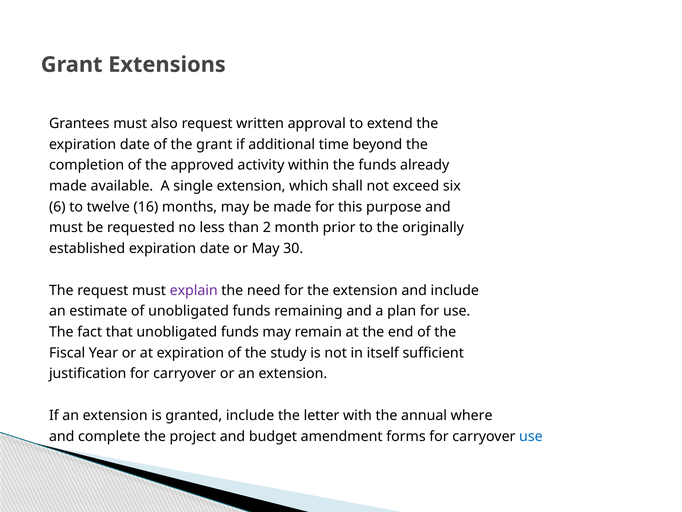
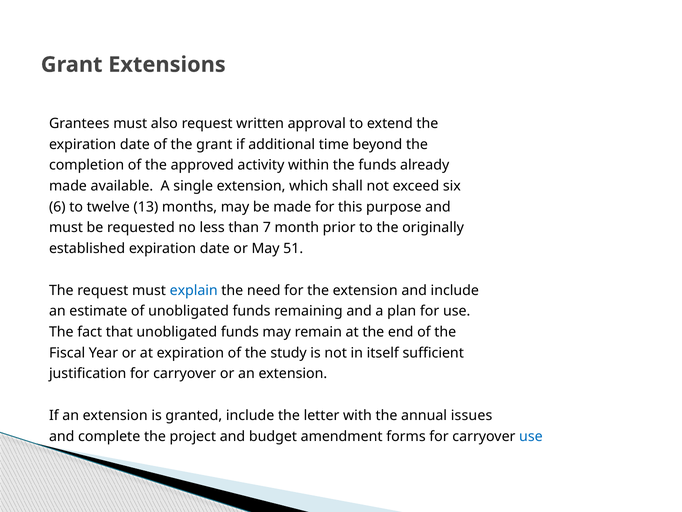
16: 16 -> 13 (146, 207)
2: 2 -> 7 (267, 228)
30: 30 -> 51 (293, 248)
explain colour: purple -> blue (194, 290)
where: where -> issues (472, 415)
